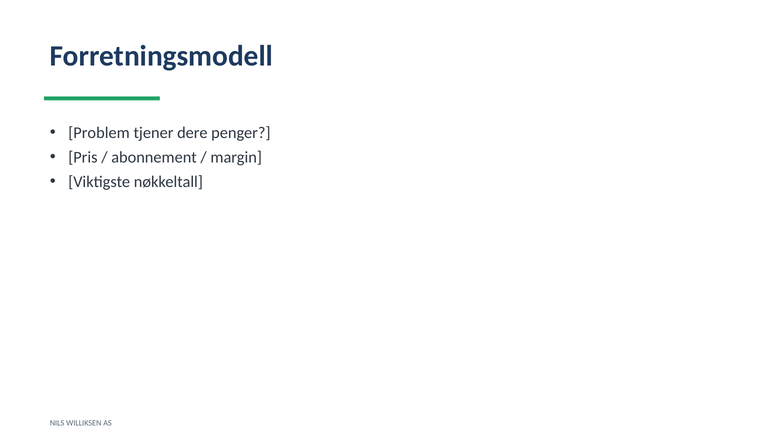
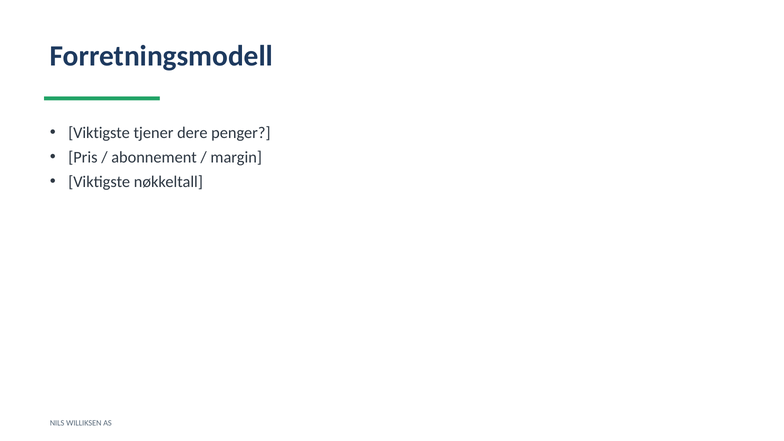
Problem: Problem -> Viktigste (99, 133)
